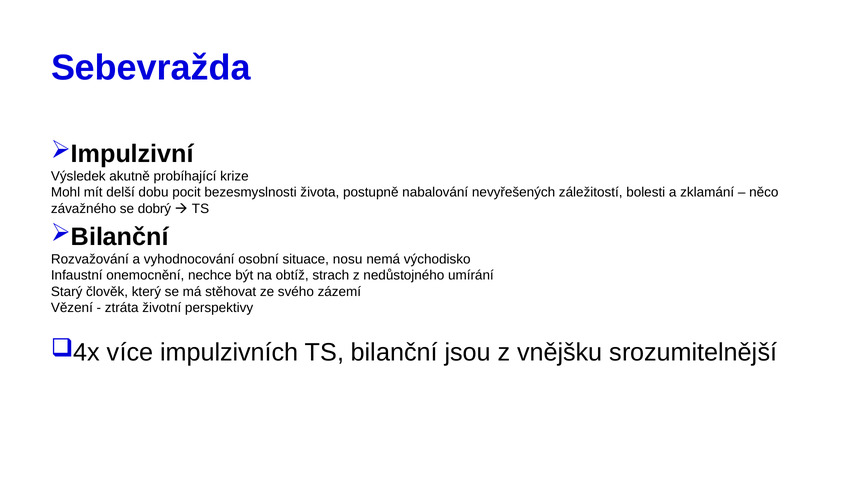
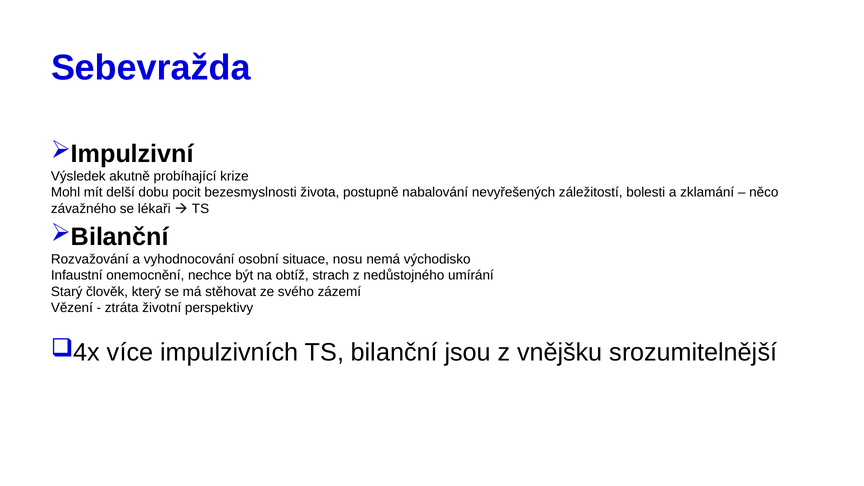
dobrý: dobrý -> lékaři (154, 209)
